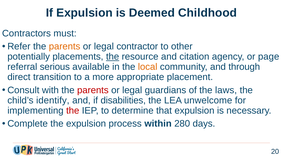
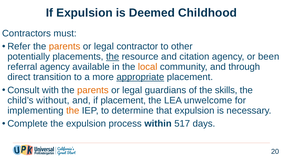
page: page -> been (269, 57)
referral serious: serious -> agency (55, 67)
appropriate underline: none -> present (140, 77)
parents colour: red -> orange (93, 90)
laws: laws -> skills (226, 90)
identify: identify -> without (53, 100)
if disabilities: disabilities -> placement (123, 100)
the colour: red -> orange (73, 111)
280: 280 -> 517 (182, 124)
